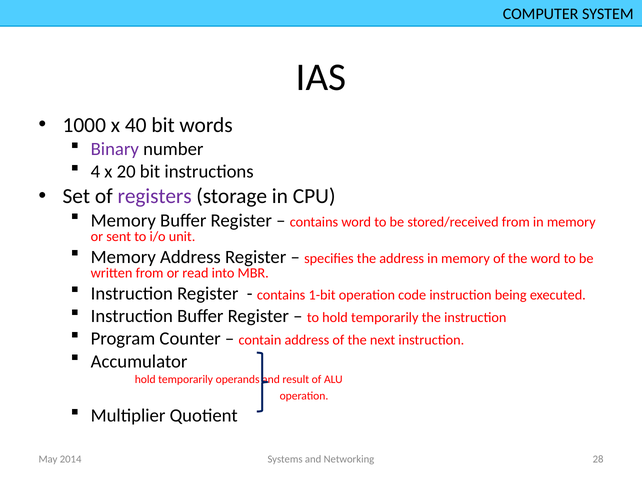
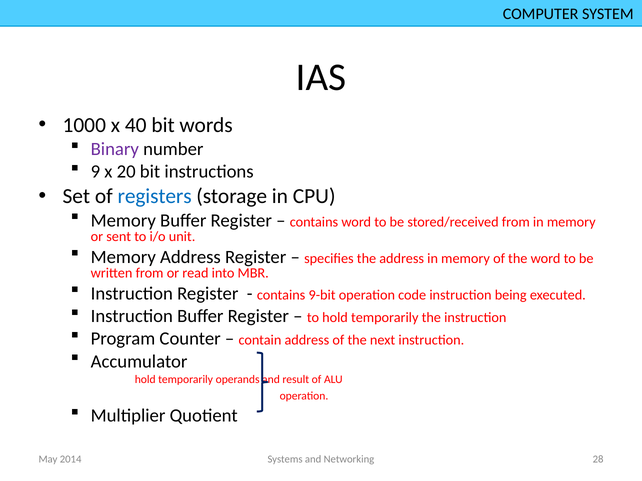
4: 4 -> 9 (95, 172)
registers colour: purple -> blue (155, 196)
1-bit: 1-bit -> 9-bit (322, 295)
